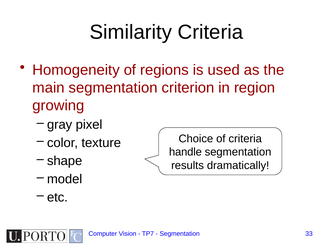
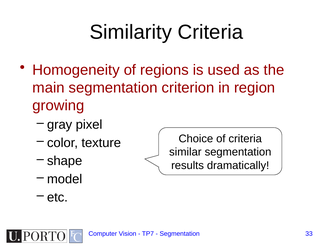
handle: handle -> similar (185, 152)
